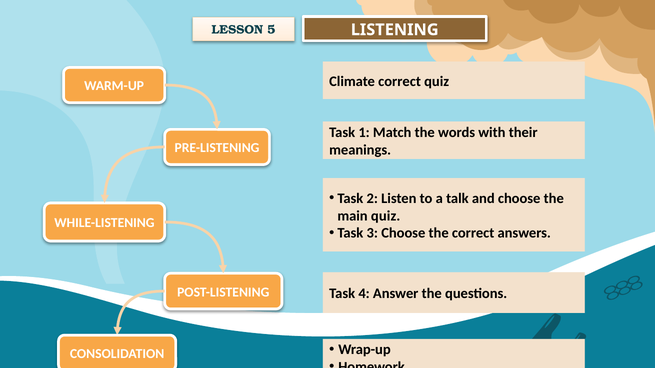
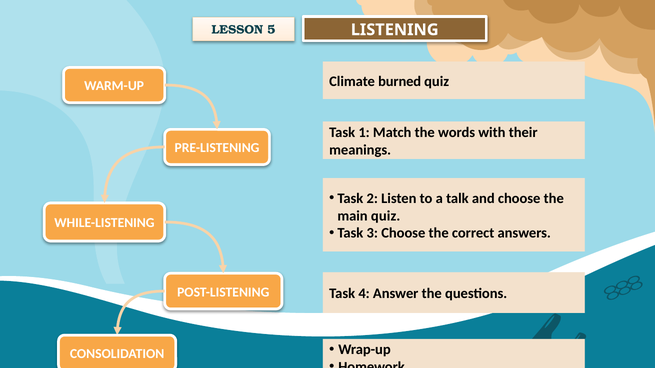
Climate correct: correct -> burned (400, 81)
